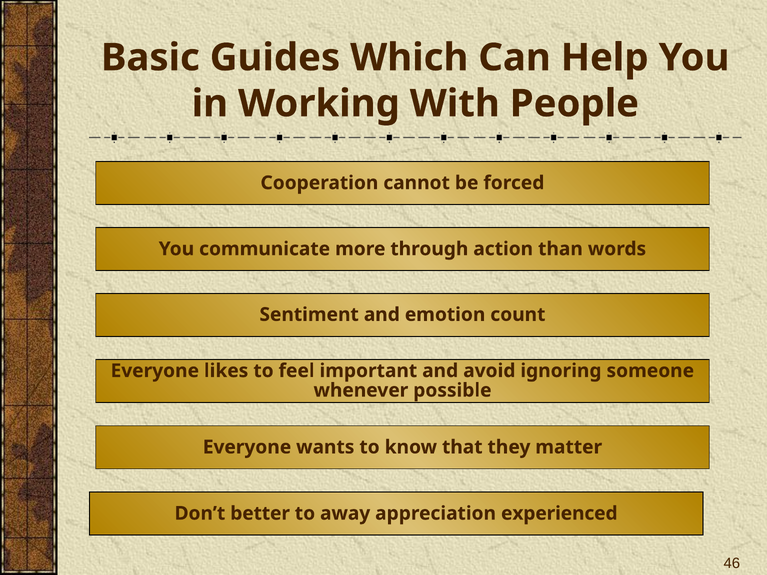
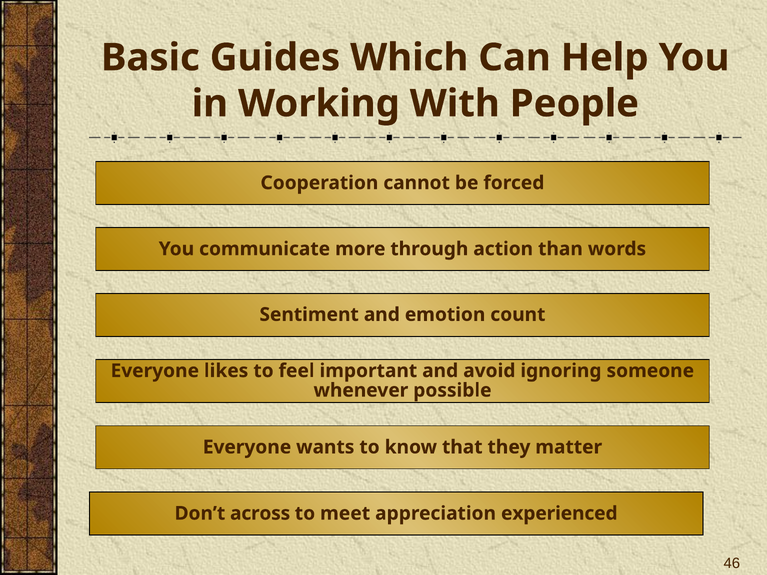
better: better -> across (260, 514)
away: away -> meet (345, 514)
